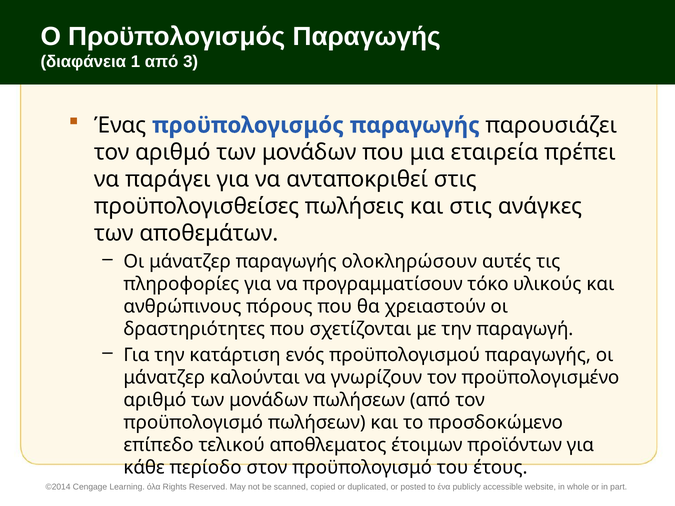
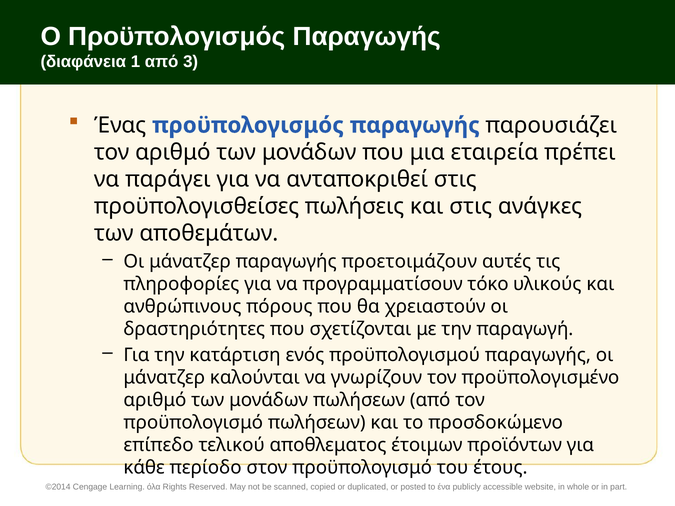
ολοκληρώσουν: ολοκληρώσουν -> προετοιμάζουν (409, 262)
